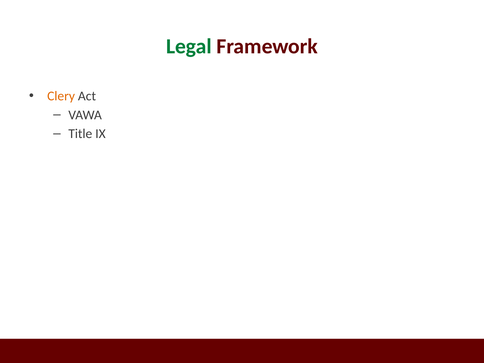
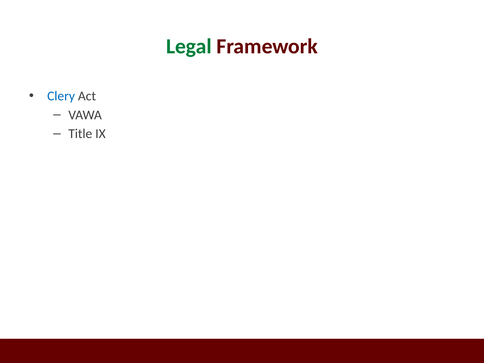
Clery colour: orange -> blue (61, 96)
